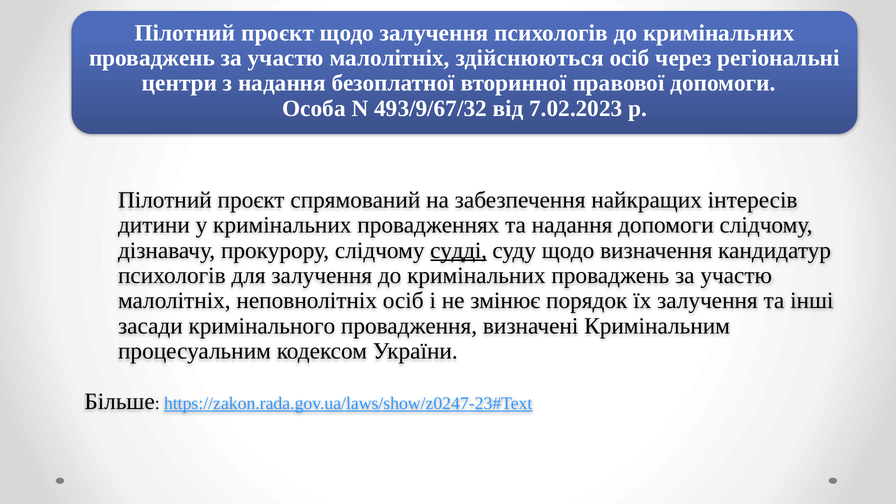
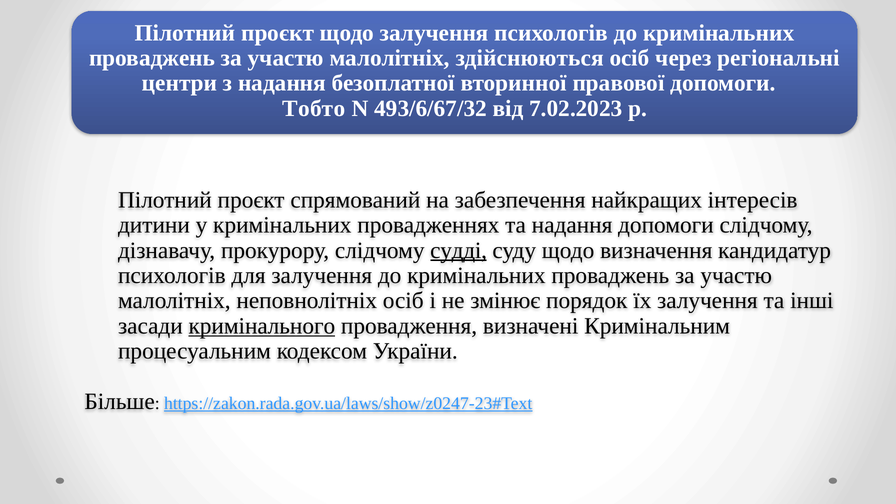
Особа: Особа -> Тобто (314, 108)
493/9/67/32: 493/9/67/32 -> 493/6/67/32 (431, 108)
кримінального underline: none -> present (262, 326)
